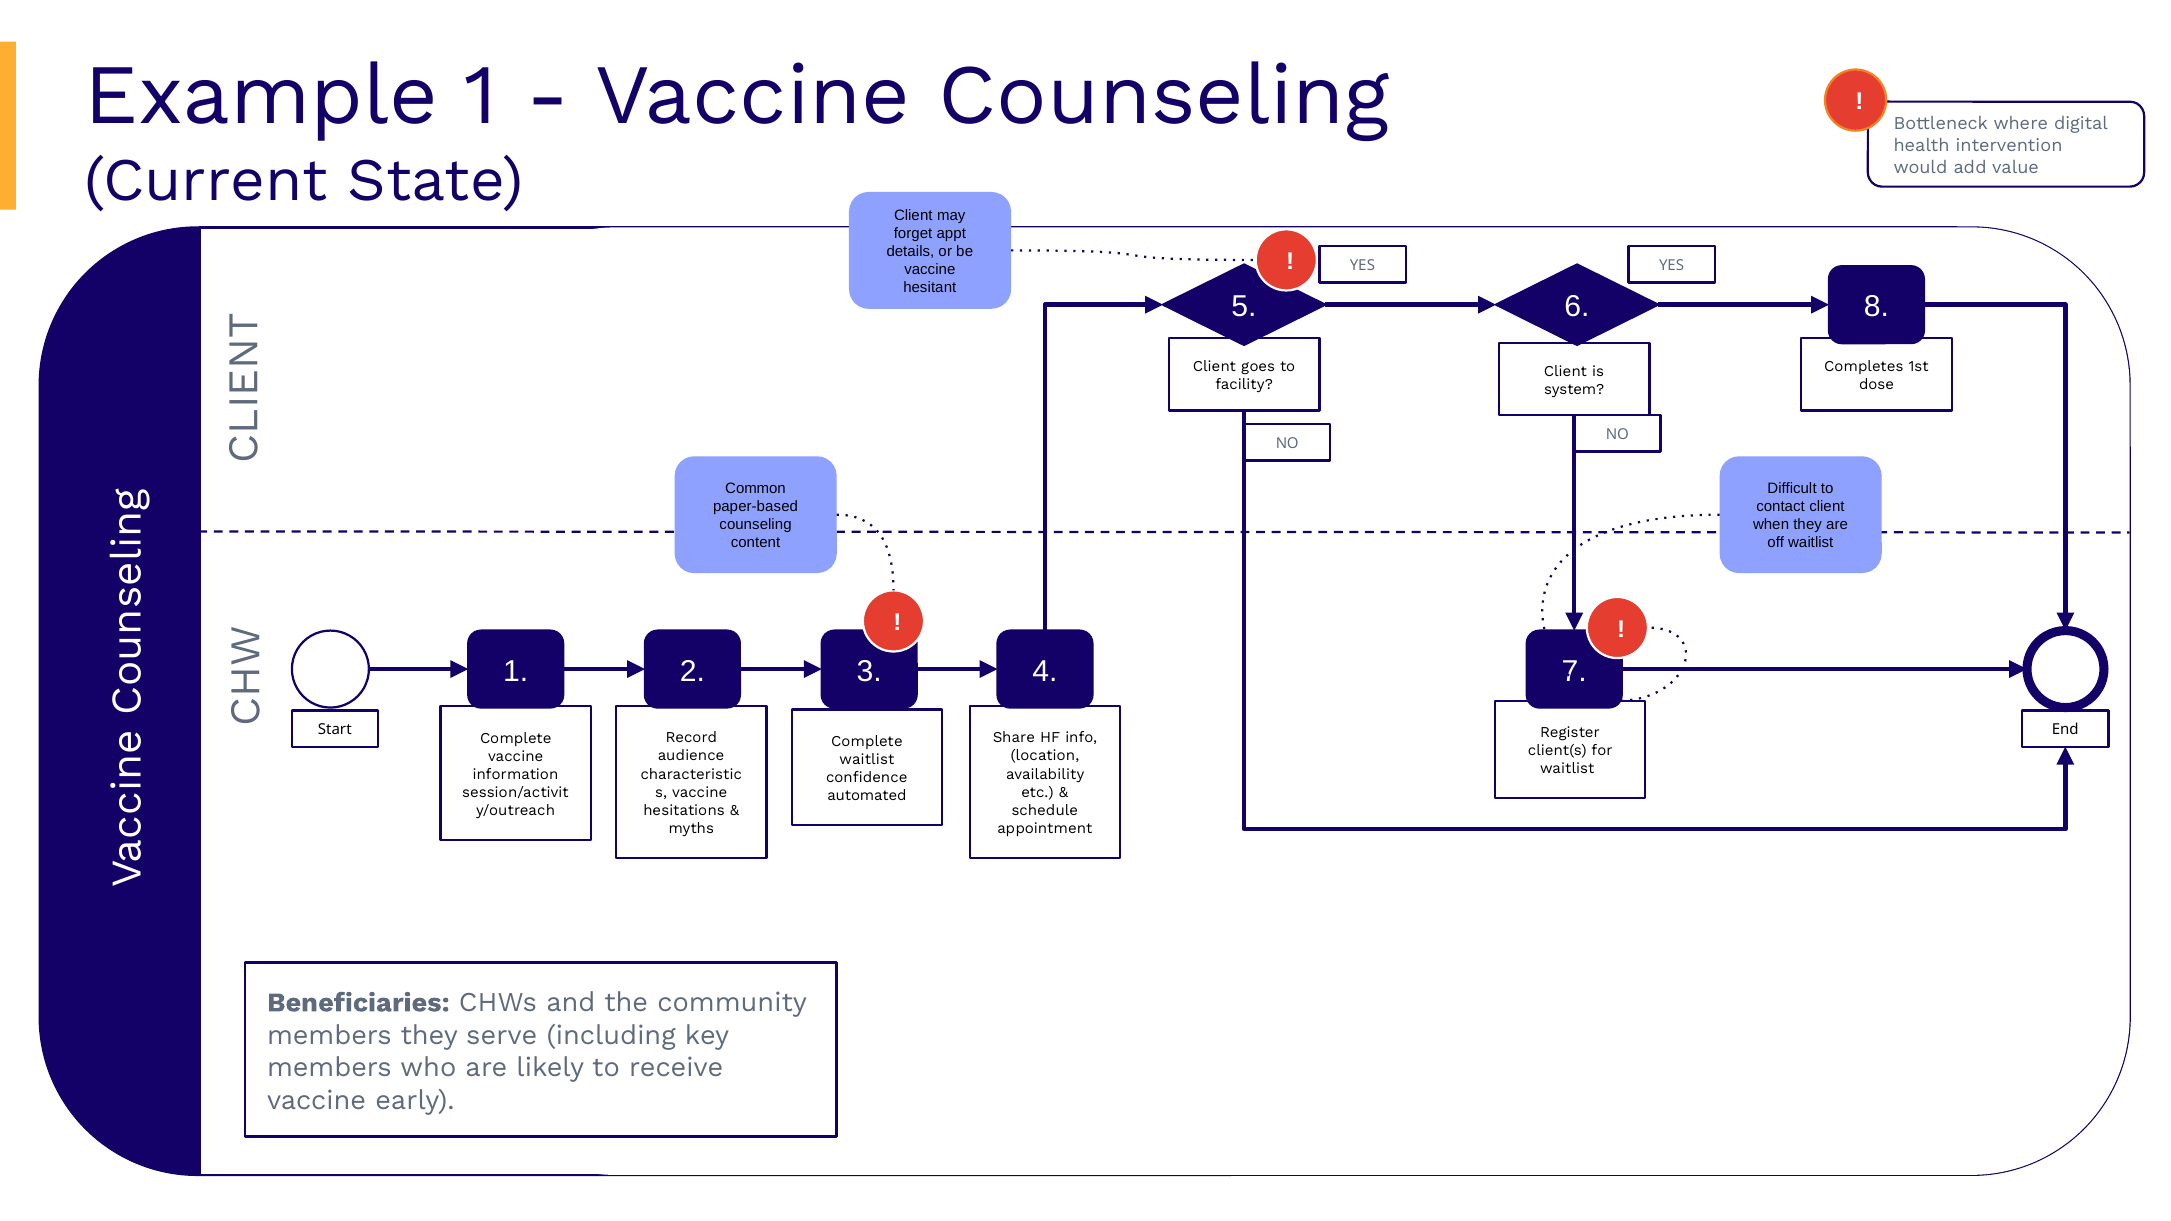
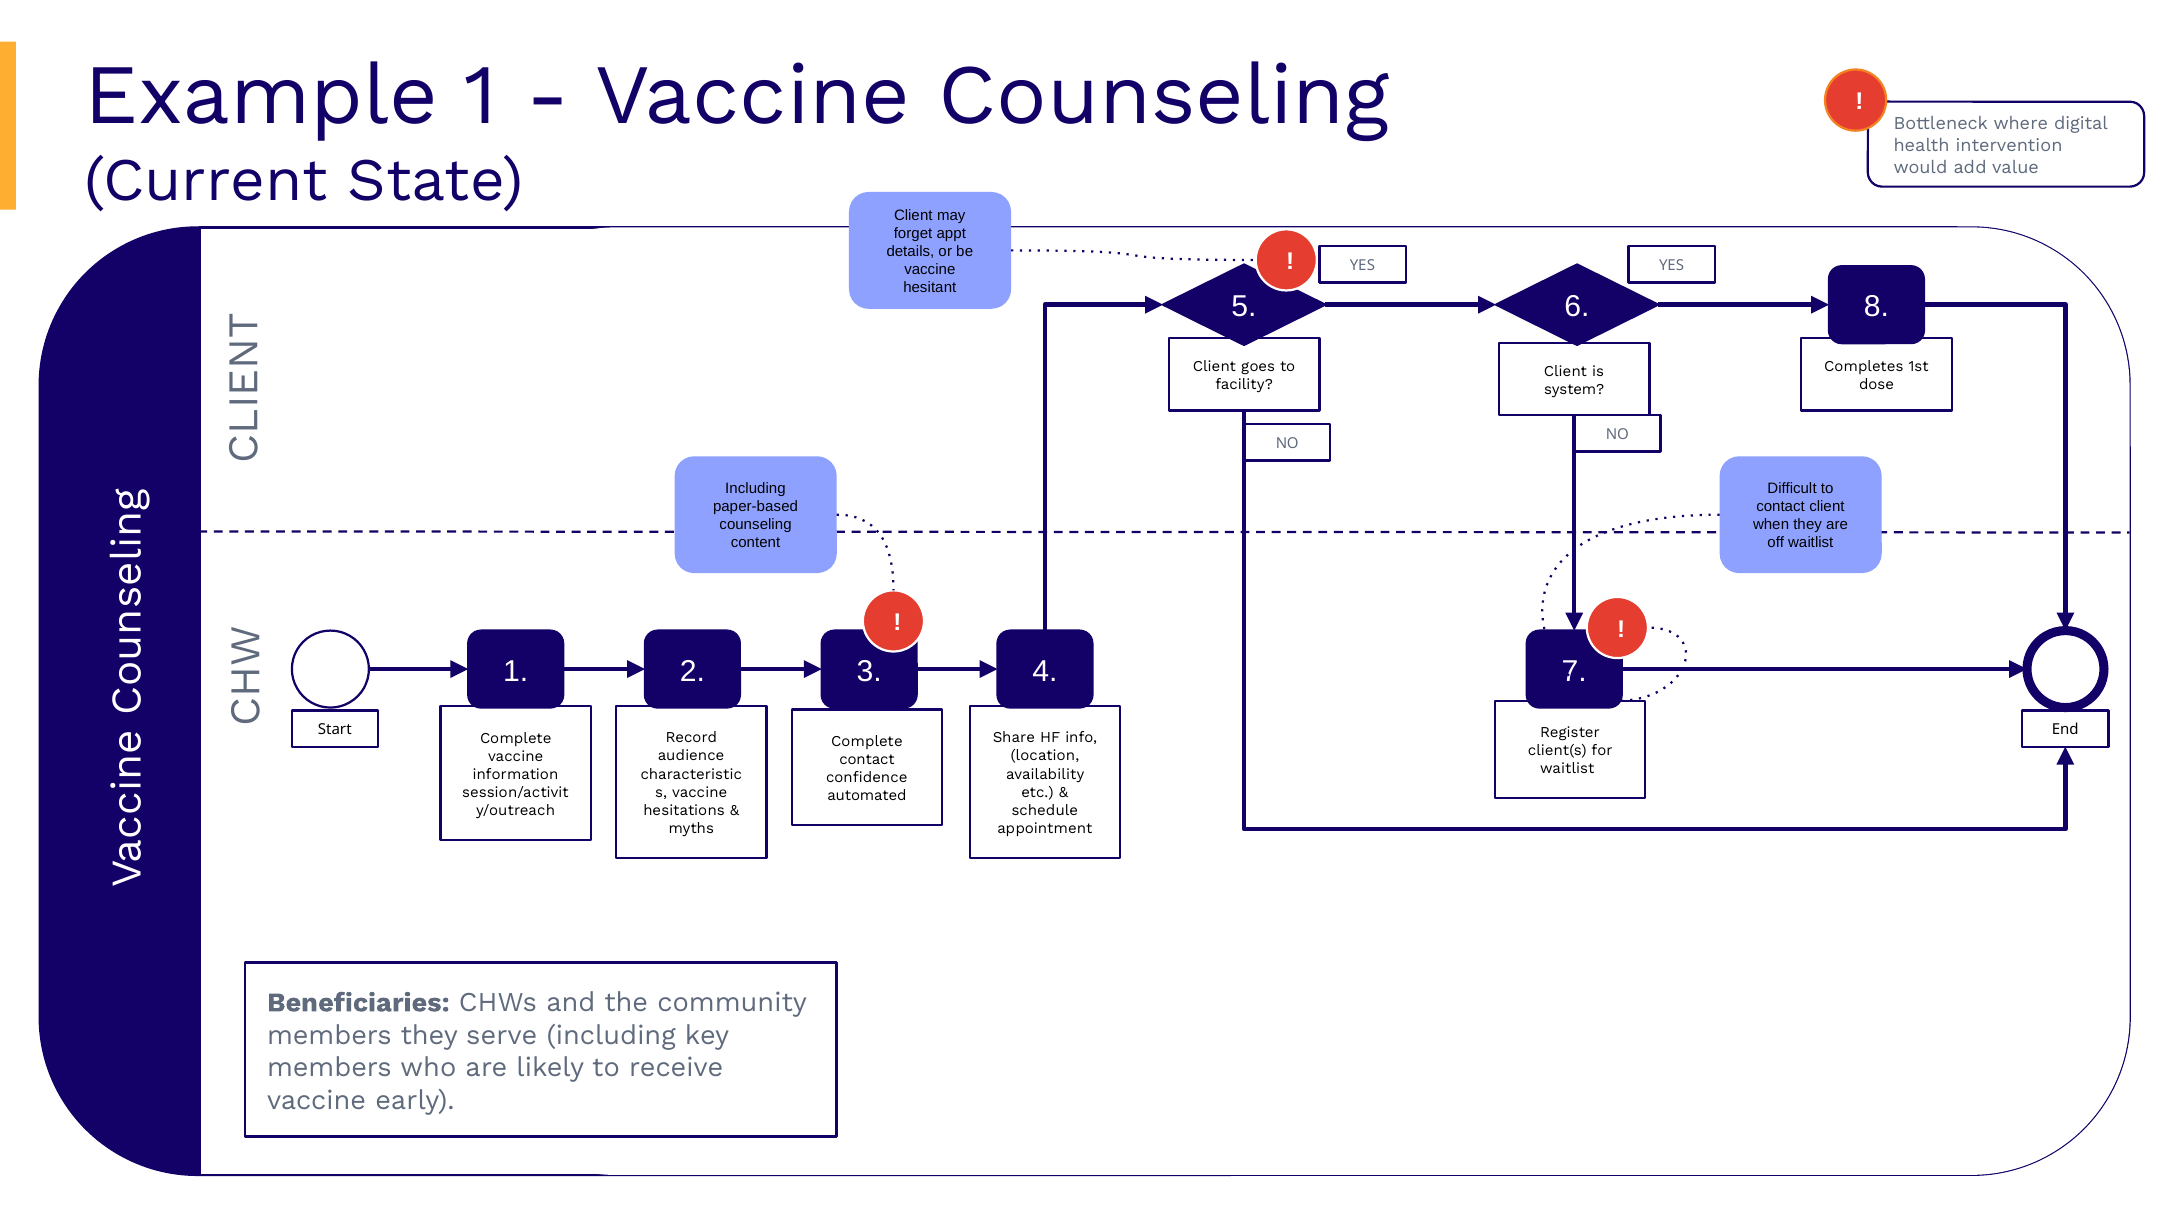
Common: Common -> Including (755, 489)
waitlist: waitlist -> contact (867, 759)
